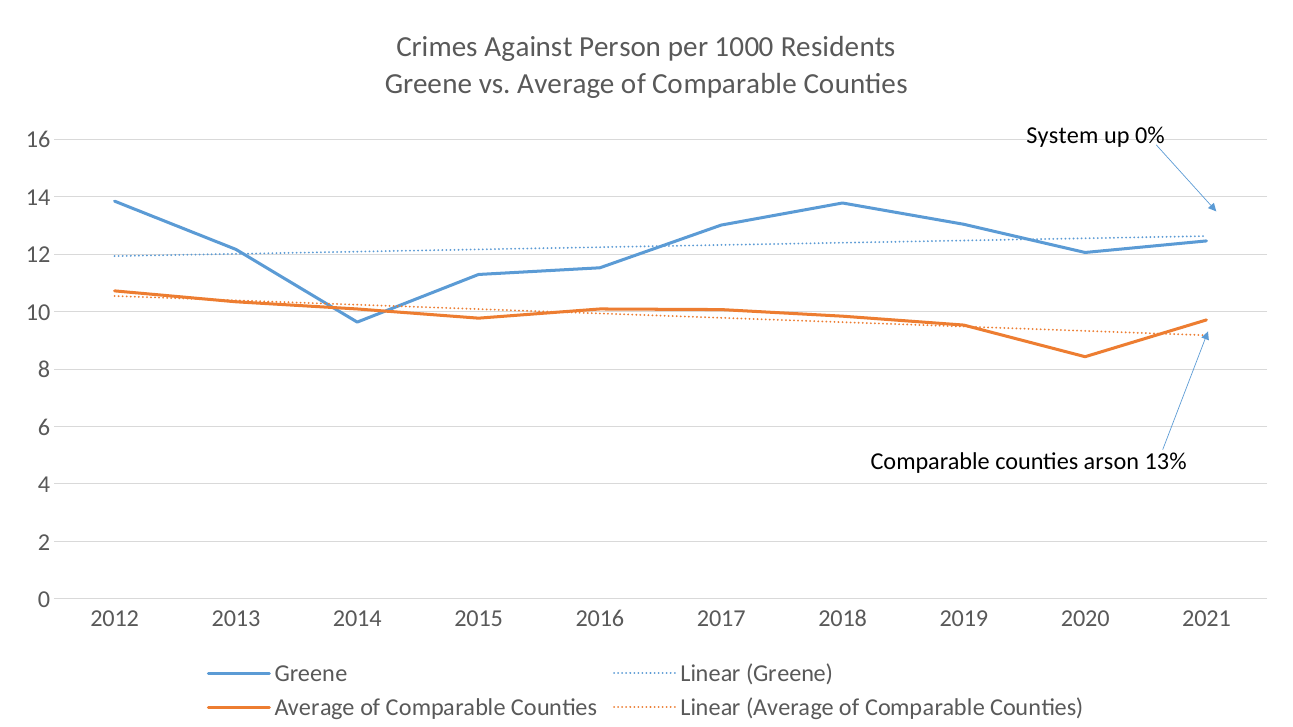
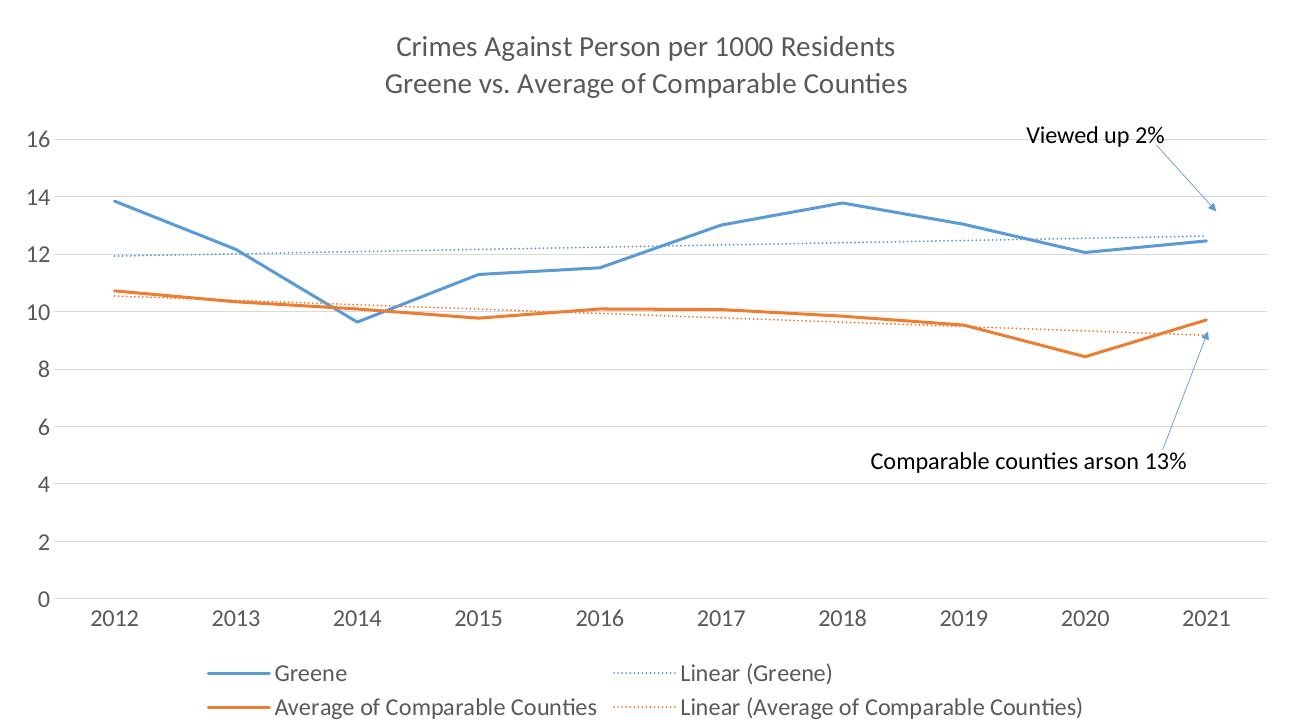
System: System -> Viewed (1063, 136)
0%: 0% -> 2% (1150, 136)
